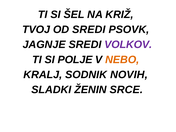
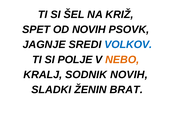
TVOJ: TVOJ -> SPET (36, 30)
OD SREDI: SREDI -> NOVIH (89, 30)
VOLKOV colour: purple -> blue (128, 45)
SRCE: SRCE -> BRAT (126, 90)
